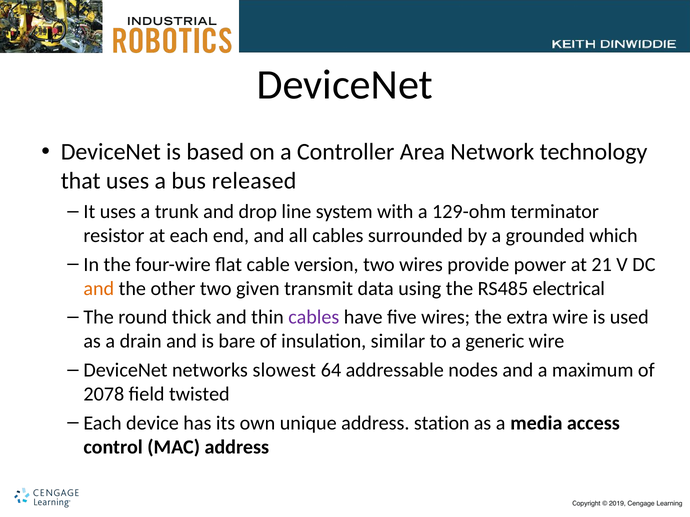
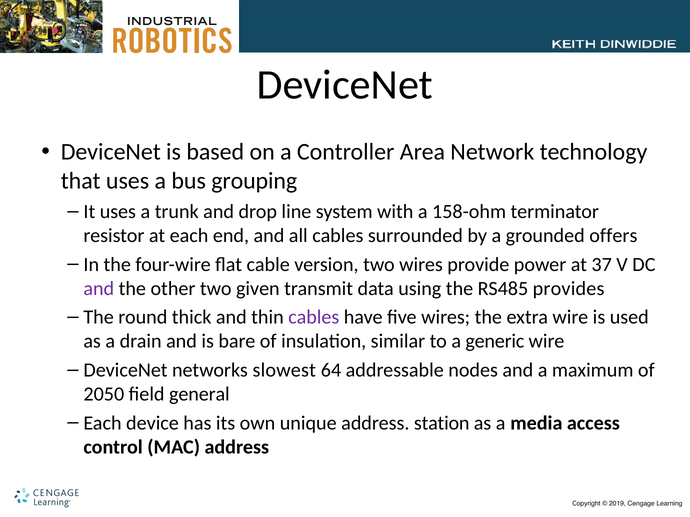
released: released -> grouping (254, 181)
129-ohm: 129-ohm -> 158-ohm (469, 212)
which: which -> offers (613, 236)
21: 21 -> 37 (602, 265)
and colour: orange -> purple (99, 289)
electrical: electrical -> provides (569, 289)
2078: 2078 -> 2050 (104, 395)
twisted: twisted -> general (199, 395)
